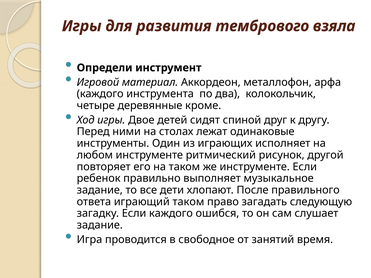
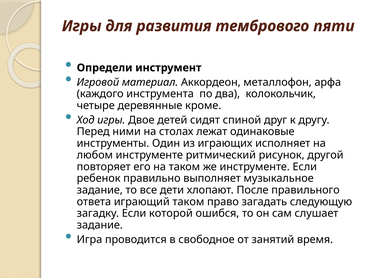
взяла: взяла -> пяти (334, 26)
Если каждого: каждого -> которой (171, 214)
